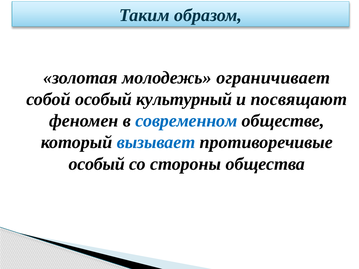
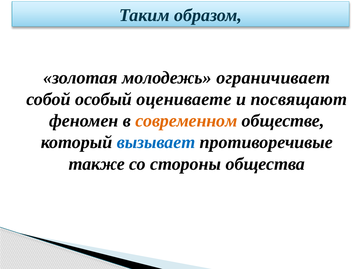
культурный: культурный -> оцениваете (184, 99)
современном colour: blue -> orange (186, 121)
особый: особый -> также (97, 164)
